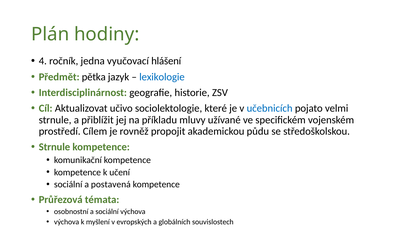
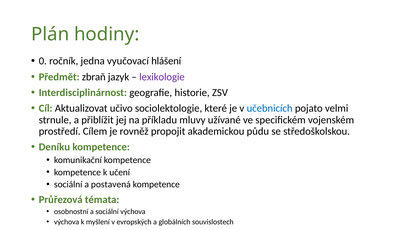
4: 4 -> 0 (43, 61)
pětka: pětka -> zbraň (94, 77)
lexikologie colour: blue -> purple (162, 77)
Strnule: Strnule -> Deníku (54, 147)
